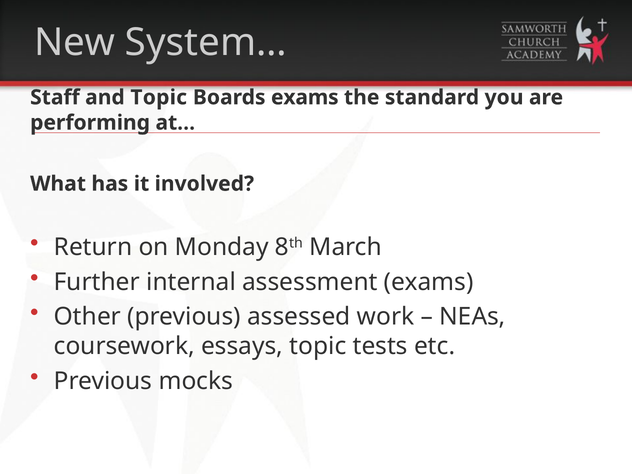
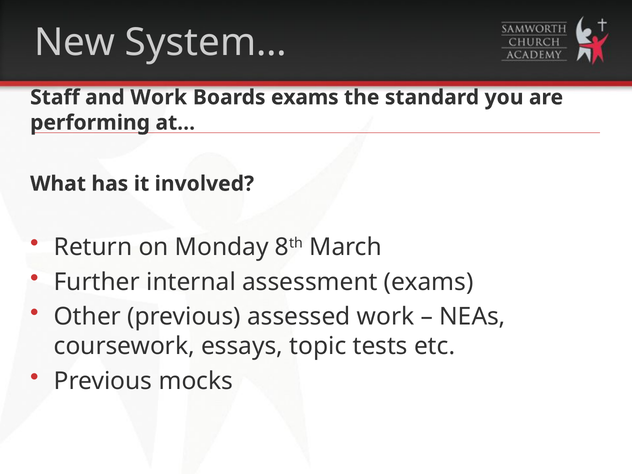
and Topic: Topic -> Work (159, 97)
